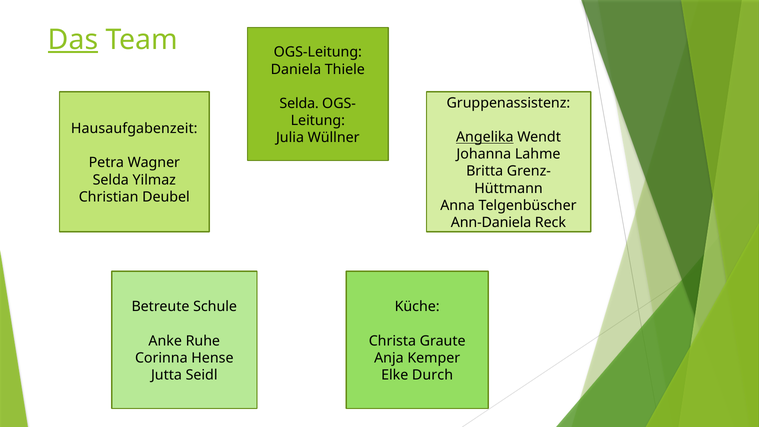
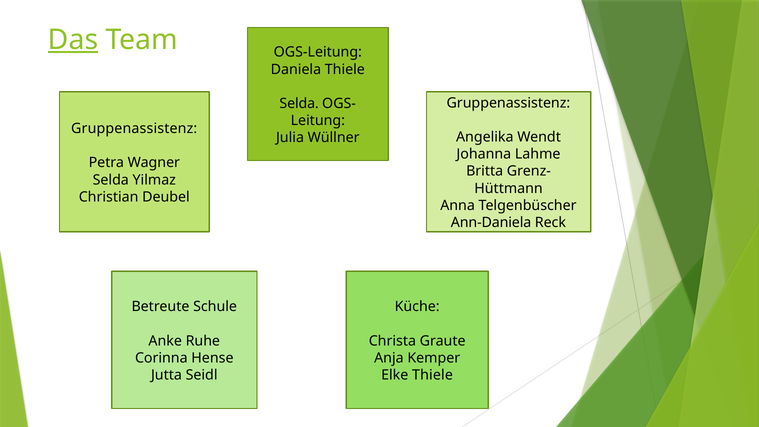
Hausaufgabenzeit: Hausaufgabenzeit -> Gruppenassistenz (134, 129)
Angelika underline: present -> none (485, 137)
Elke Durch: Durch -> Thiele (433, 375)
